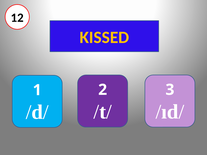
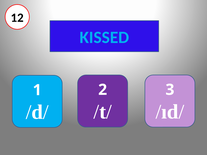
KISSED colour: yellow -> light blue (104, 37)
